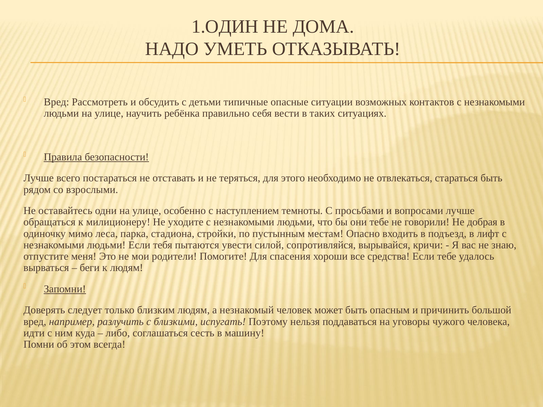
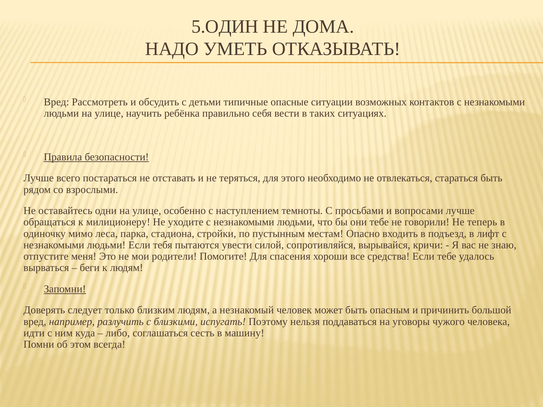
1.ОДИН: 1.ОДИН -> 5.ОДИН (225, 26)
добрая: добрая -> теперь (482, 222)
